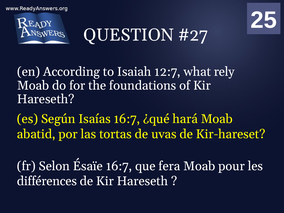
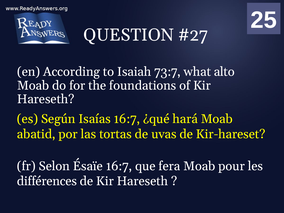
12:7: 12:7 -> 73:7 (168, 72)
rely: rely -> alto (224, 72)
